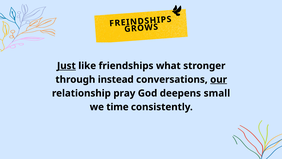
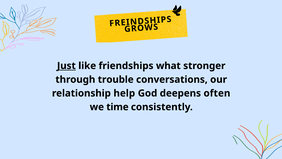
instead: instead -> trouble (116, 79)
our underline: present -> none (219, 79)
pray: pray -> help (124, 93)
small: small -> often (217, 93)
